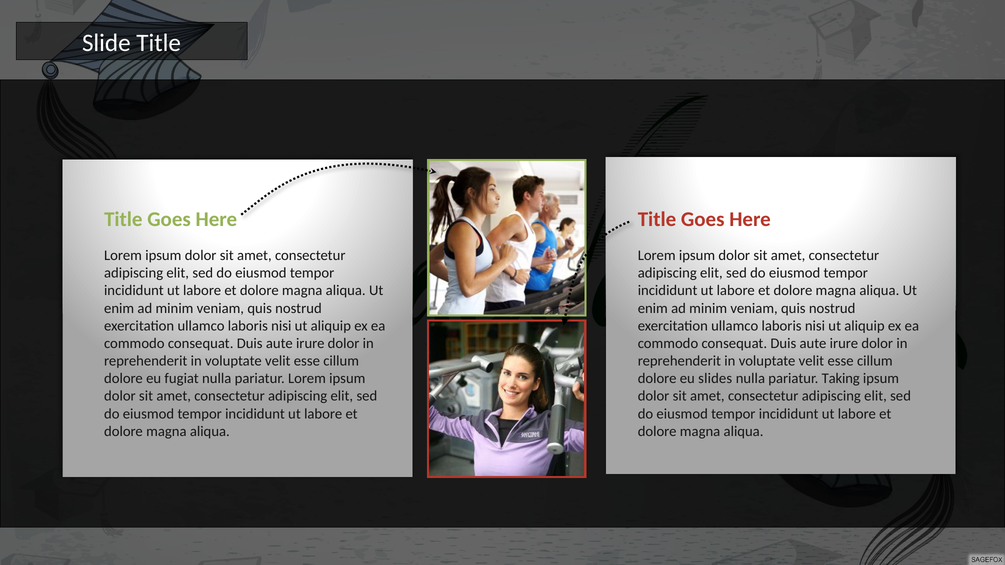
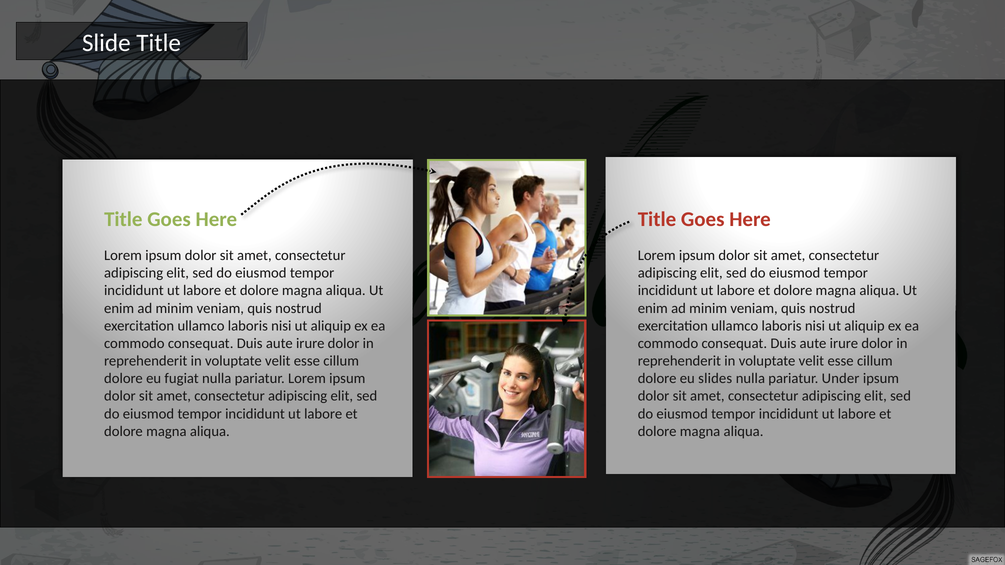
Taking: Taking -> Under (841, 379)
